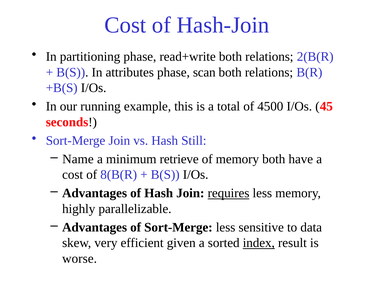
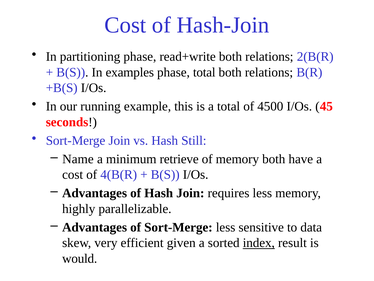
attributes: attributes -> examples (130, 72)
phase scan: scan -> total (204, 72)
8(B(R: 8(B(R -> 4(B(R (119, 174)
requires underline: present -> none (229, 193)
worse: worse -> would (80, 258)
